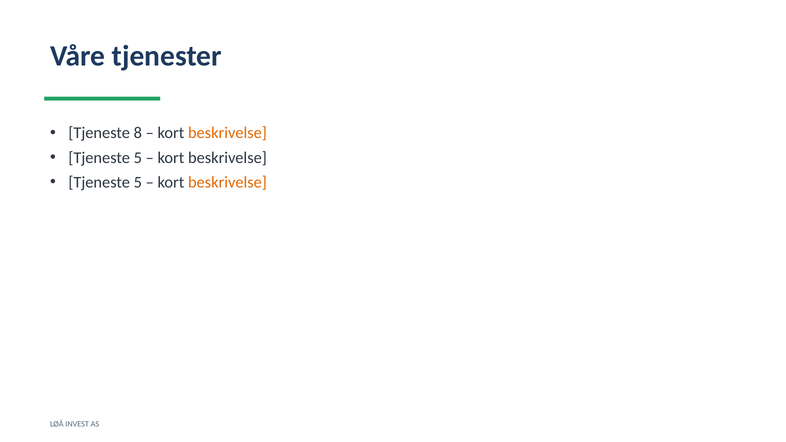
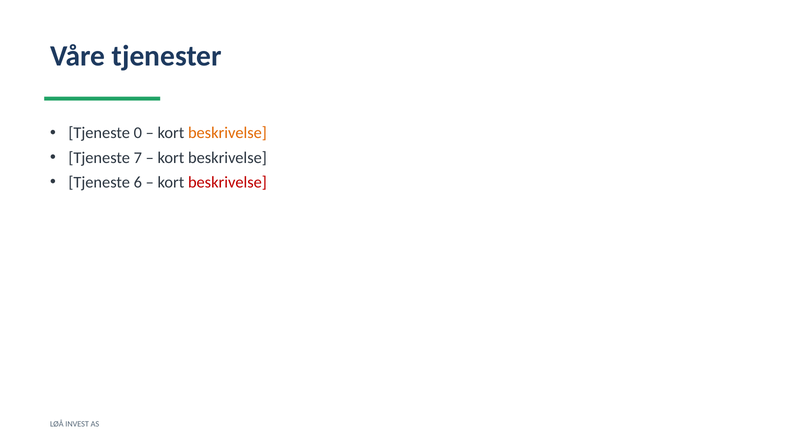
8: 8 -> 0 (138, 133)
5: 5 -> 7 (138, 158)
5: 5 -> 6 (138, 182)
beskrivelse colour: orange -> red (227, 182)
